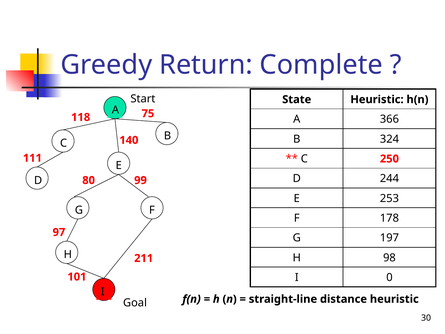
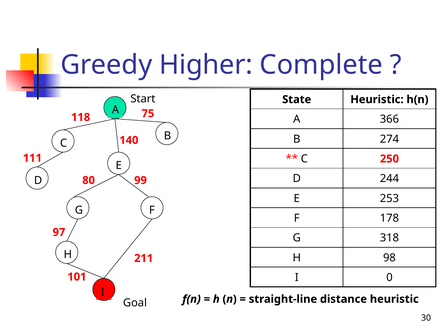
Return: Return -> Higher (206, 65)
324: 324 -> 274 (389, 139)
197: 197 -> 318 (389, 238)
